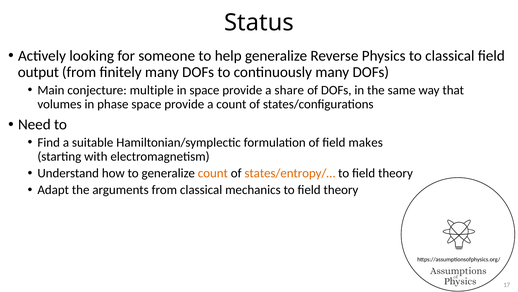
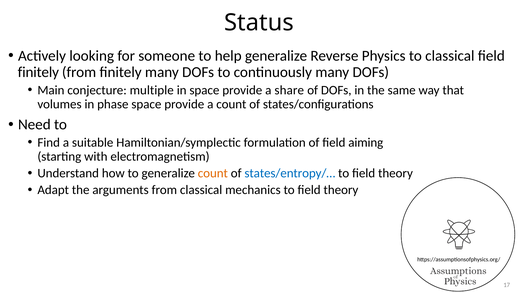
output: output -> finitely (38, 72)
makes: makes -> aiming (366, 142)
states/entropy/… colour: orange -> blue (290, 173)
